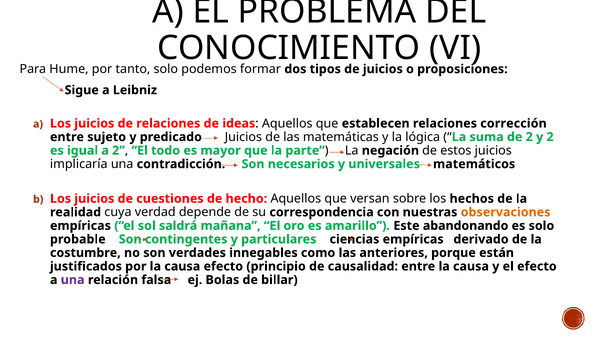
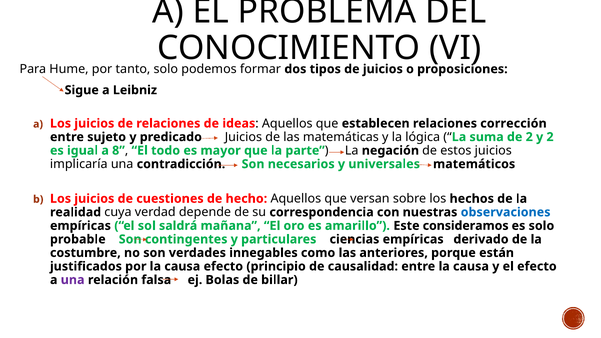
a 2: 2 -> 8 (118, 151)
observaciones colour: orange -> blue (506, 212)
abandonando: abandonando -> consideramos (466, 226)
